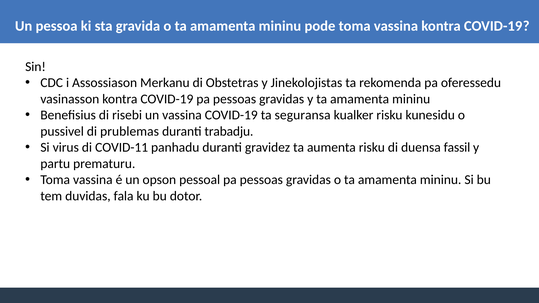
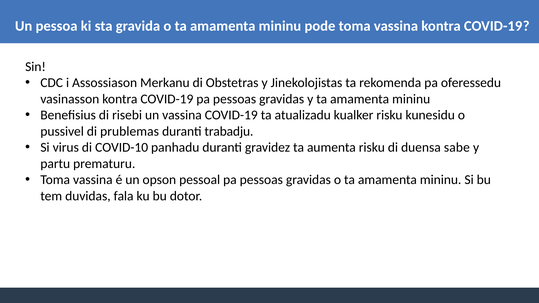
seguransa: seguransa -> atualizadu (303, 115)
COVID-11: COVID-11 -> COVID-10 (122, 148)
fassil: fassil -> sabe (457, 148)
